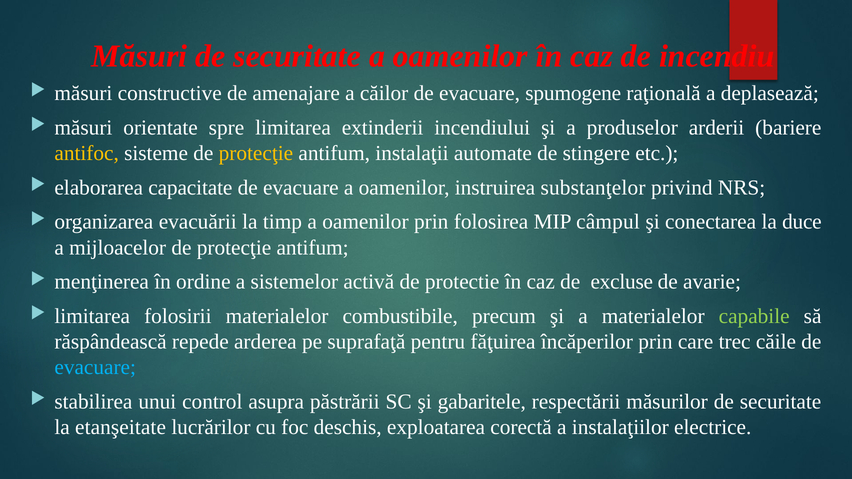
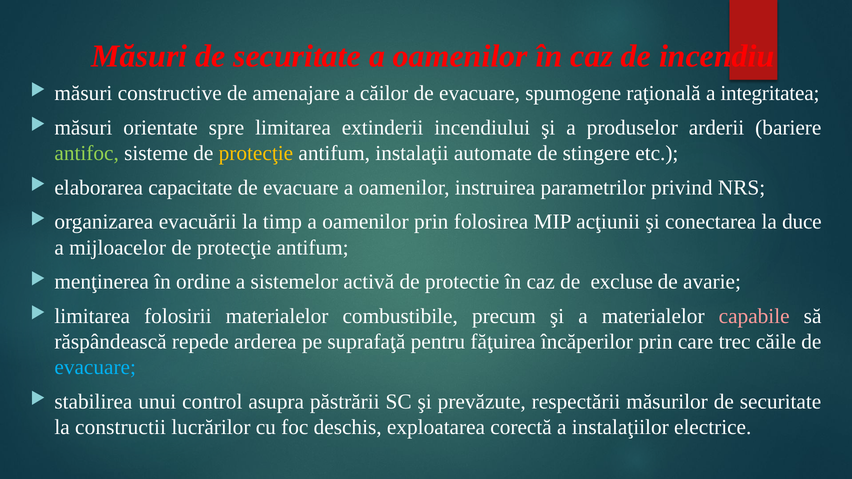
deplasează: deplasează -> integritatea (770, 93)
antifoc colour: yellow -> light green (87, 153)
substanţelor: substanţelor -> parametrilor (593, 188)
câmpul: câmpul -> acţiunii (608, 222)
capabile colour: light green -> pink (754, 317)
gabaritele: gabaritele -> prevăzute (482, 402)
etanşeitate: etanşeitate -> constructii (121, 428)
